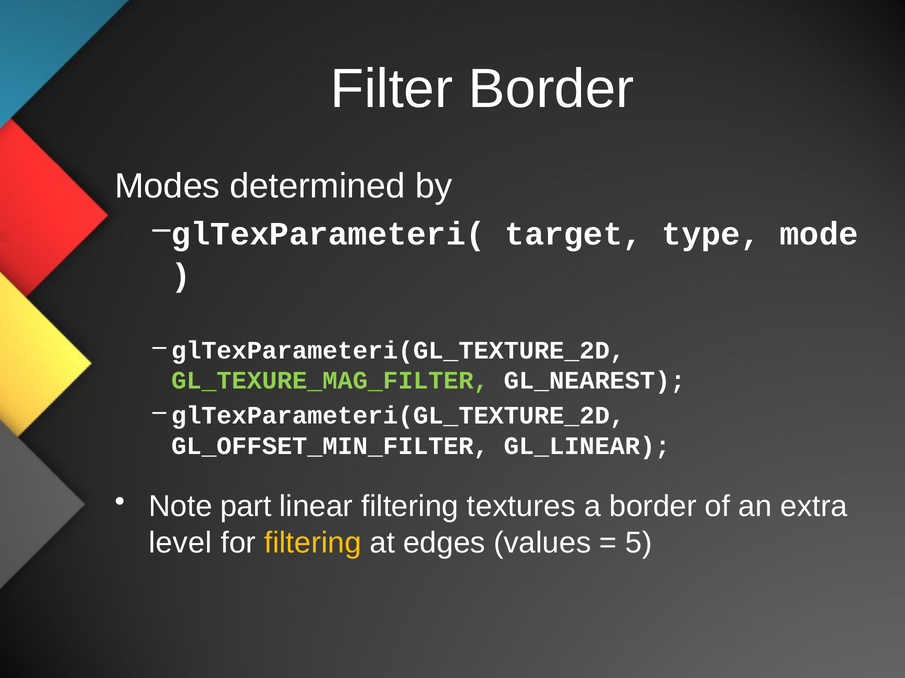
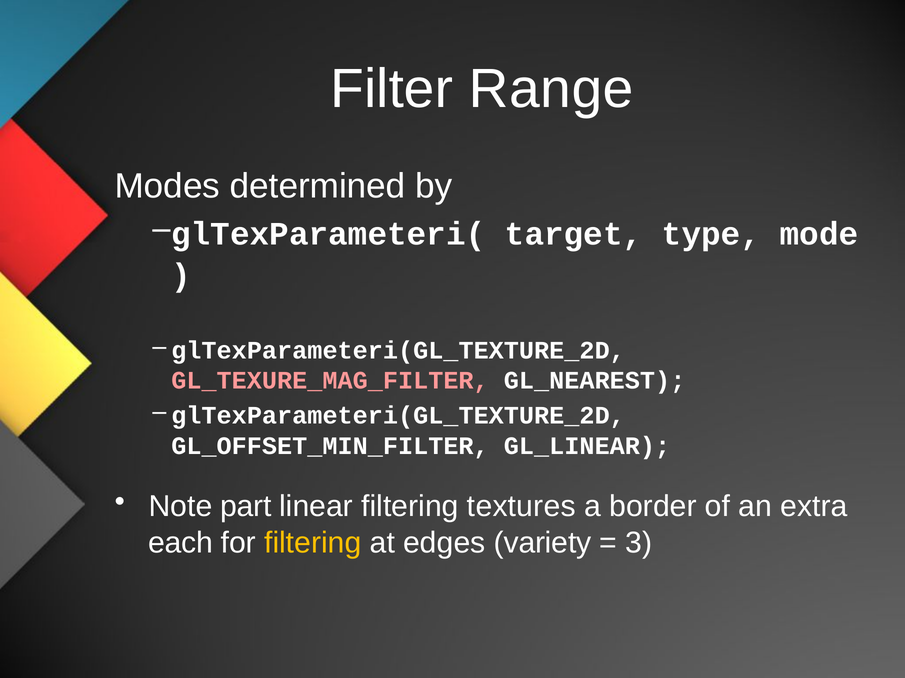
Filter Border: Border -> Range (551, 89)
GL_TEXURE_MAG_FILTER colour: light green -> pink (330, 381)
level: level -> each (181, 543)
values: values -> variety (543, 543)
5: 5 -> 3 (639, 543)
